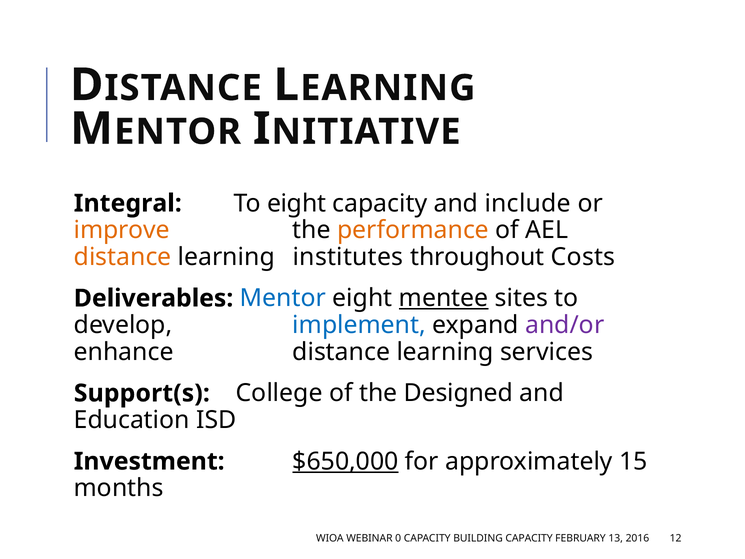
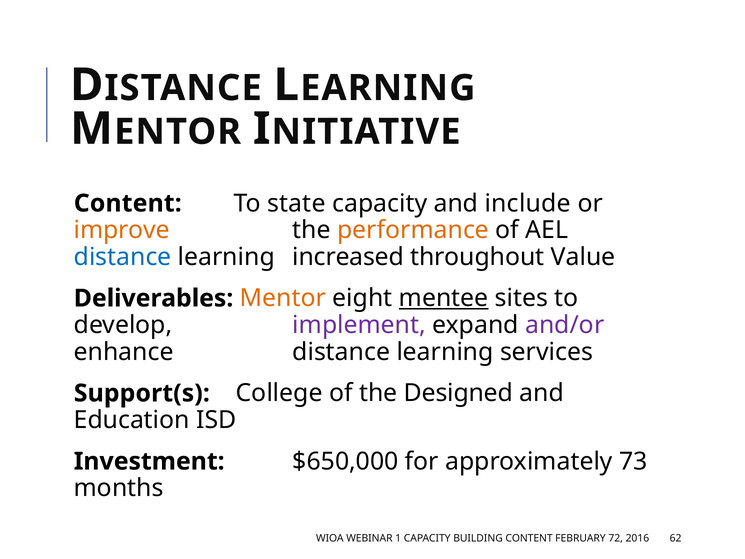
Integral: Integral -> Content (128, 203)
To eight: eight -> state (296, 203)
distance colour: orange -> blue (123, 257)
institutes: institutes -> increased (348, 257)
Costs: Costs -> Value (583, 257)
Mentor colour: blue -> orange (283, 298)
implement colour: blue -> purple (359, 325)
$650,000 underline: present -> none (345, 461)
15: 15 -> 73 (633, 461)
0: 0 -> 1 (398, 538)
BUILDING CAPACITY: CAPACITY -> CONTENT (529, 538)
13: 13 -> 72 (616, 538)
12: 12 -> 62 (676, 538)
